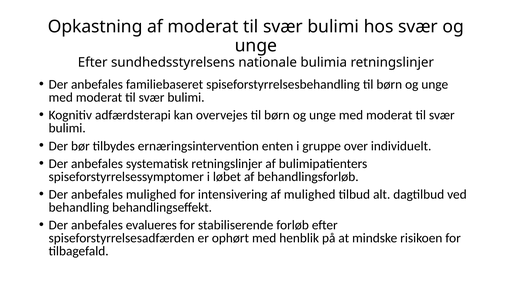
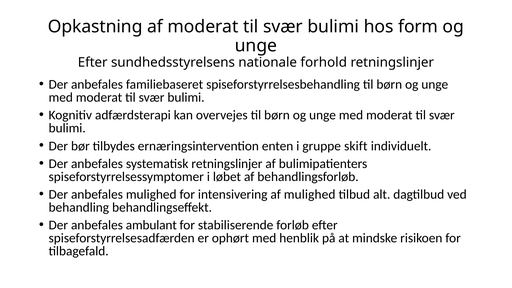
hos svær: svær -> form (418, 27)
bulimia: bulimia -> forhold (324, 62)
over: over -> skift (356, 146)
evalueres: evalueres -> ambulant (151, 225)
